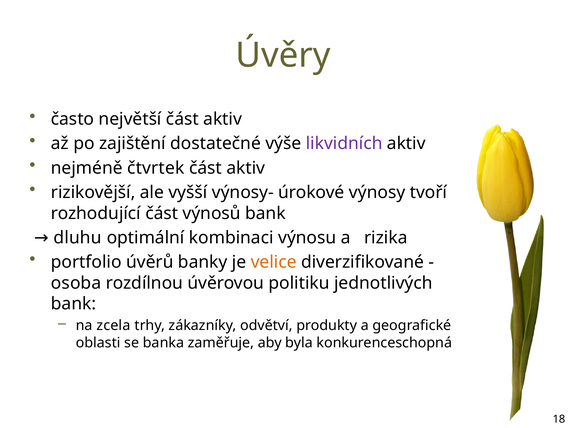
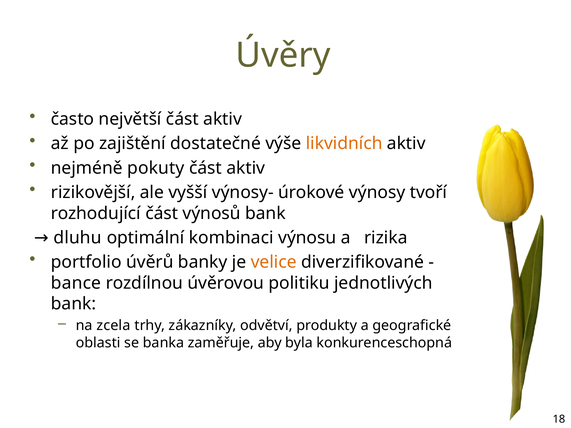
likvidních colour: purple -> orange (344, 144)
čtvrtek: čtvrtek -> pokuty (156, 168)
osoba: osoba -> bance (76, 283)
